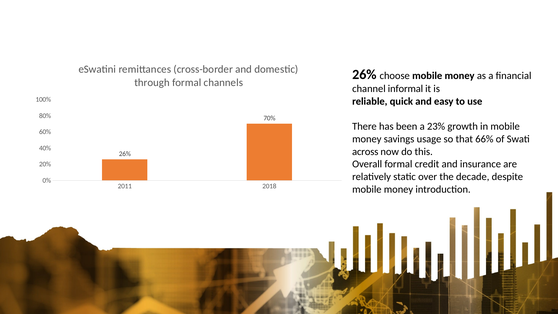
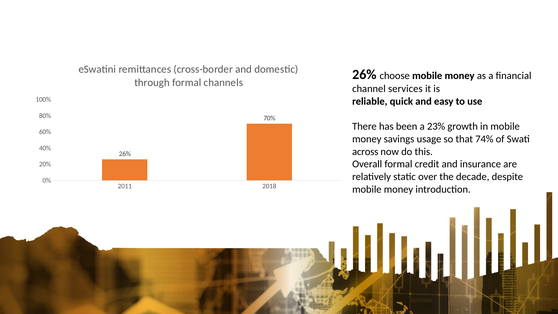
informal: informal -> services (405, 89)
66%: 66% -> 74% (484, 139)
